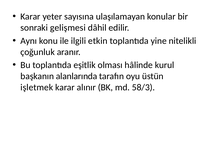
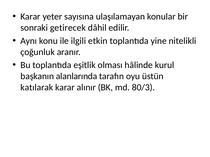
gelişmesi: gelişmesi -> getirecek (68, 28)
işletmek: işletmek -> katılarak (37, 88)
58/3: 58/3 -> 80/3 (143, 88)
